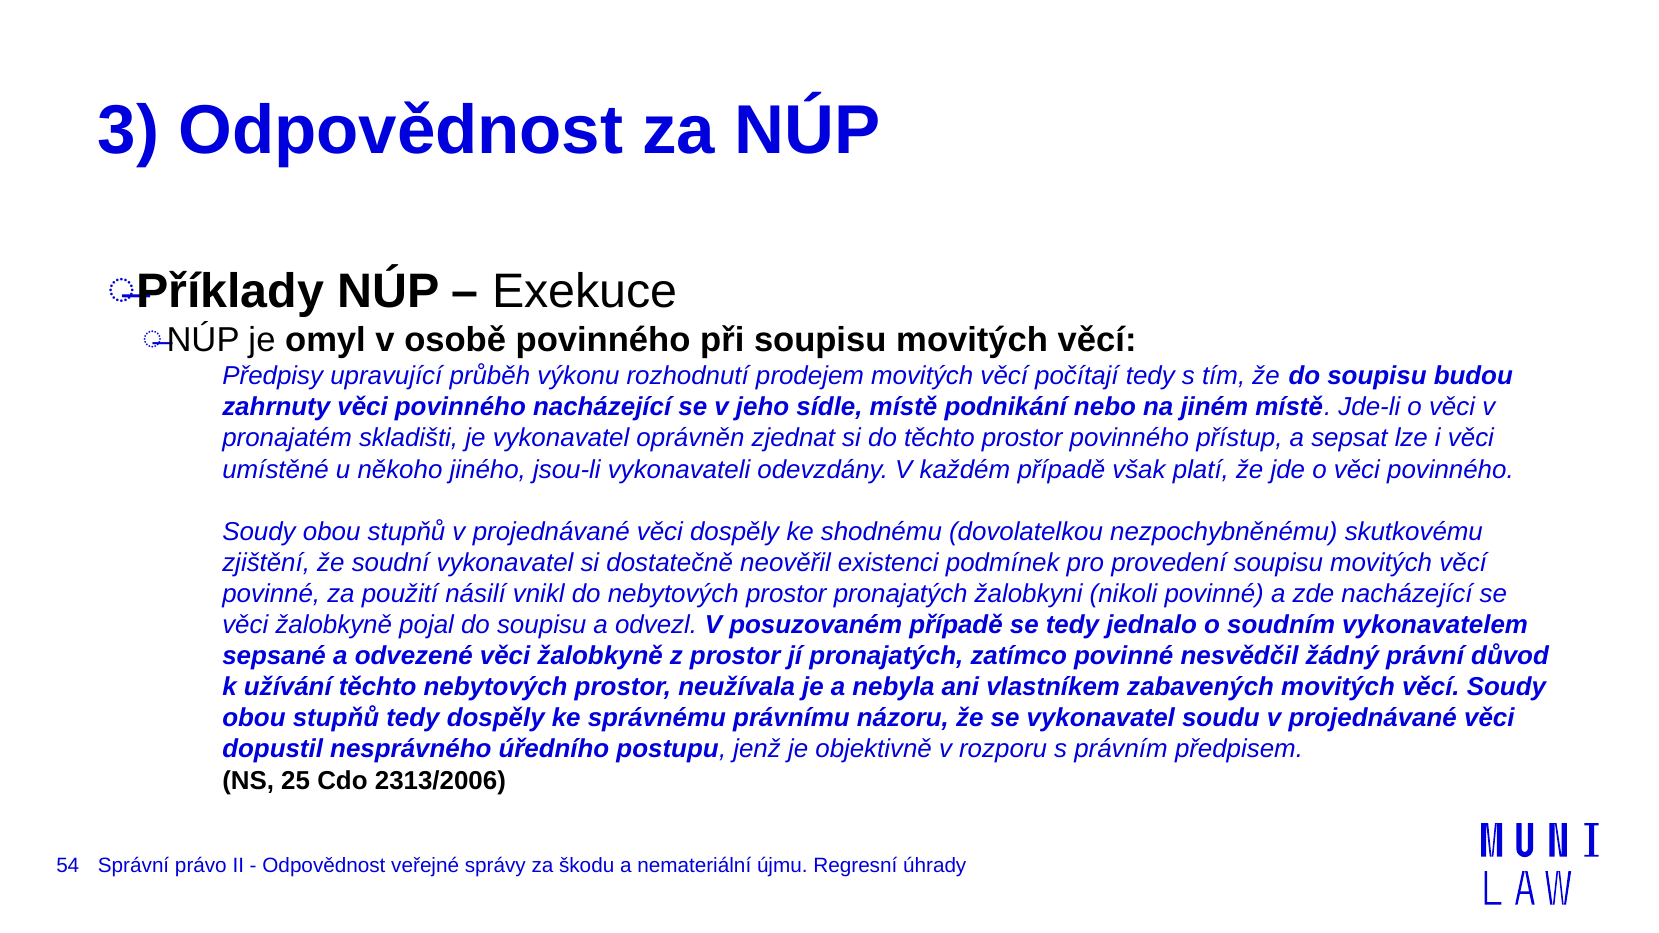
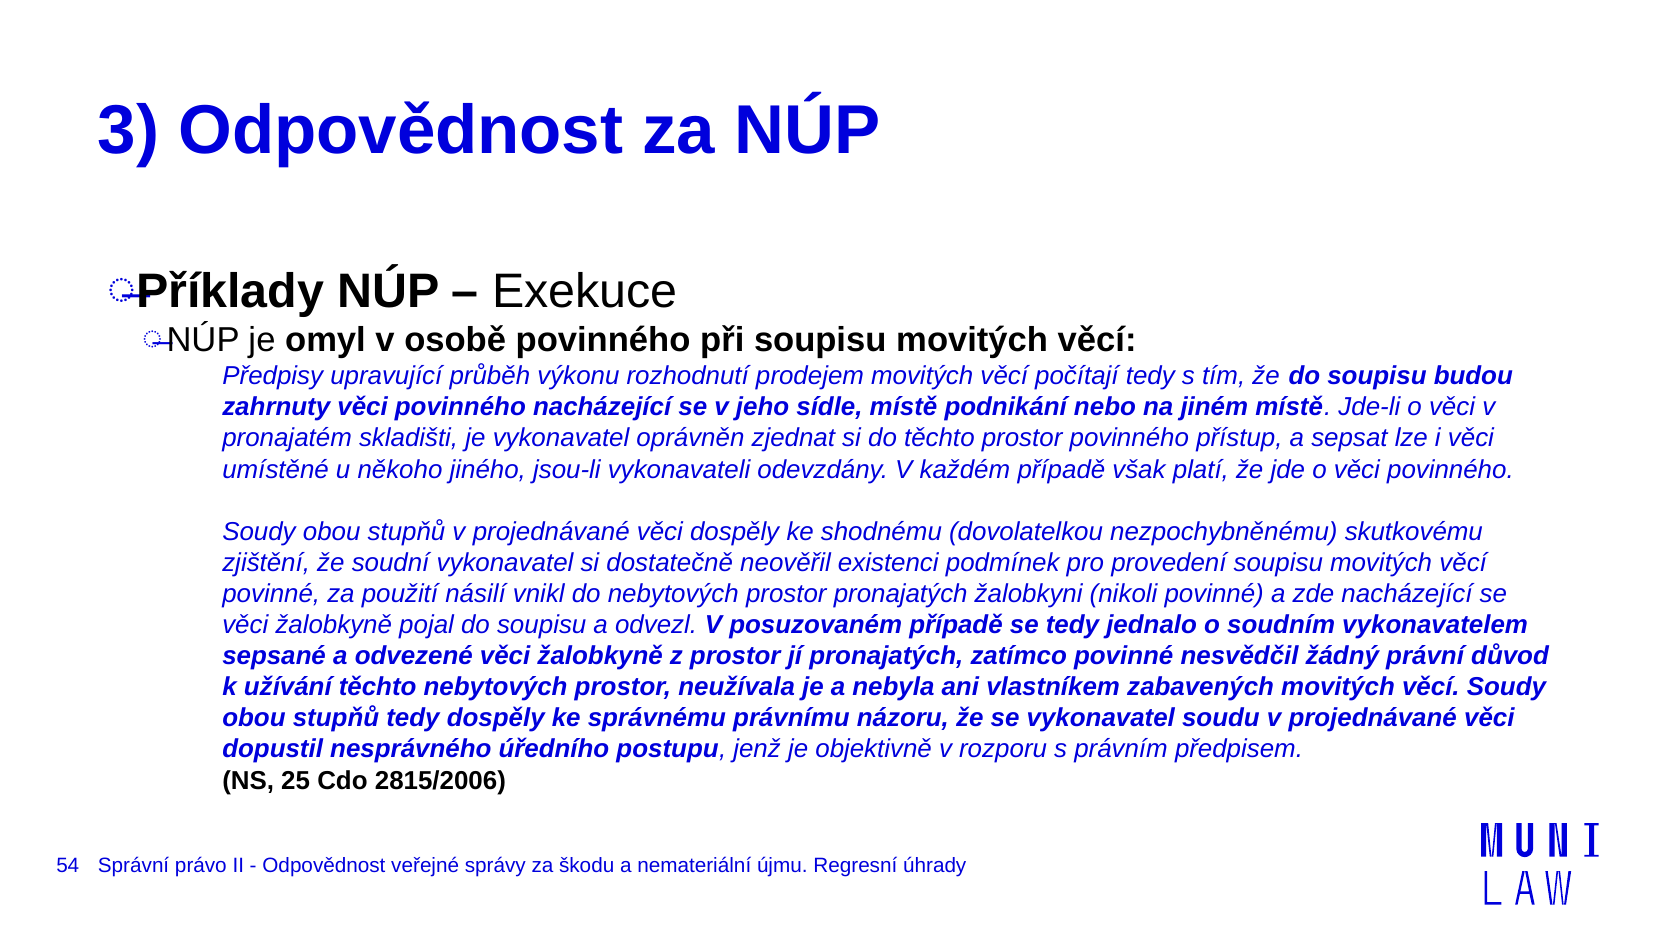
2313/2006: 2313/2006 -> 2815/2006 (440, 781)
